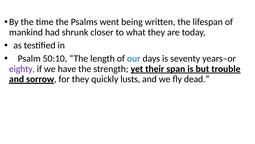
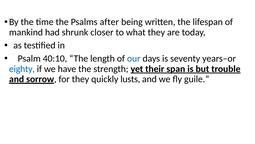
went: went -> after (109, 22)
50:10: 50:10 -> 40:10 (55, 58)
eighty colour: purple -> blue (22, 69)
dead: dead -> guile (197, 79)
